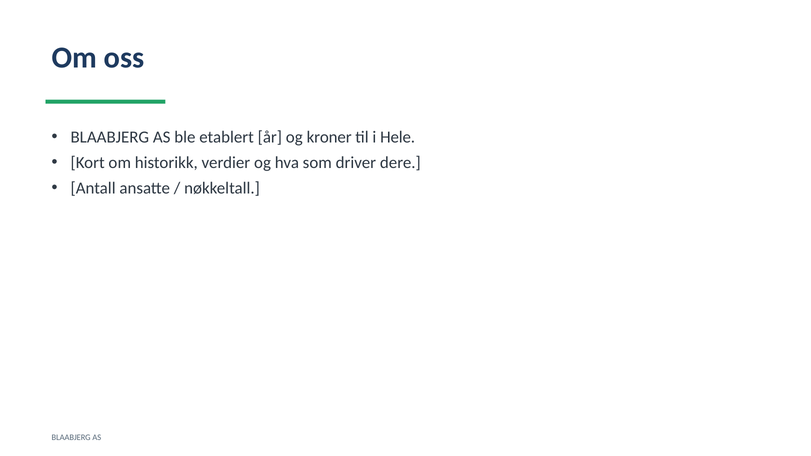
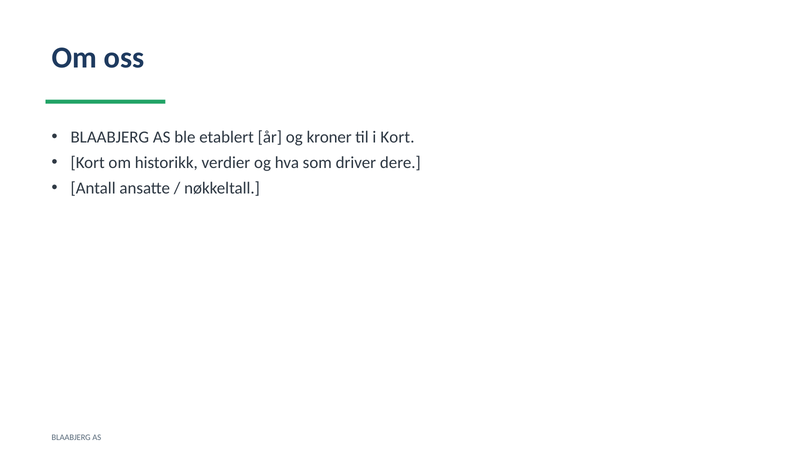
i Hele: Hele -> Kort (397, 137)
